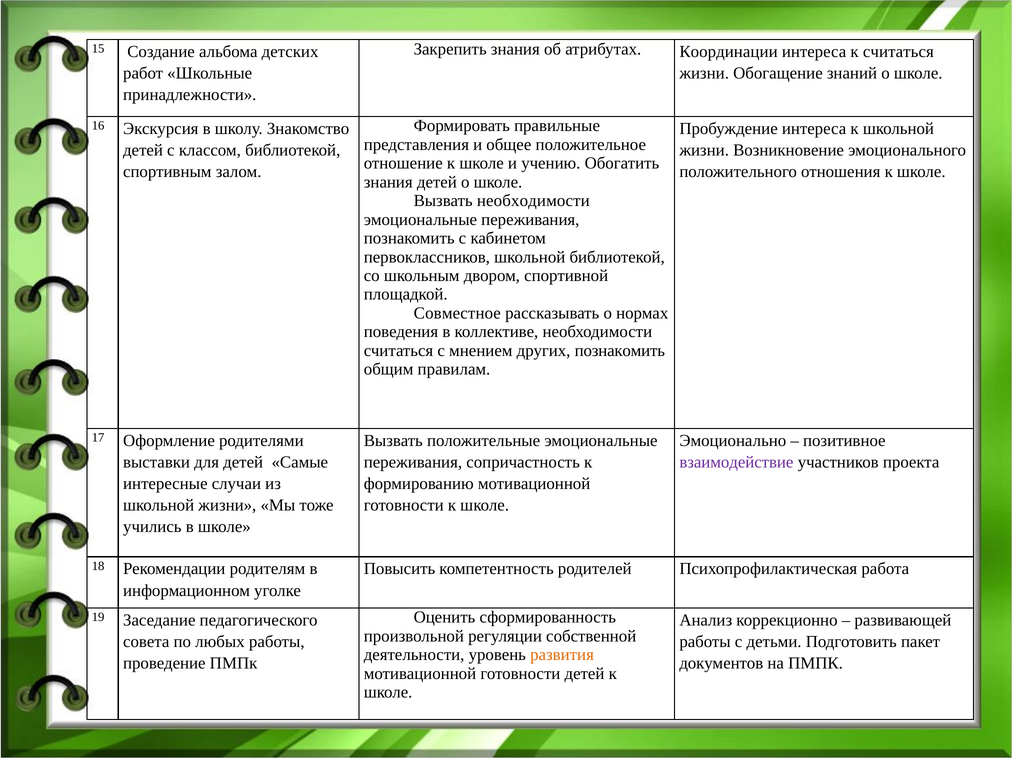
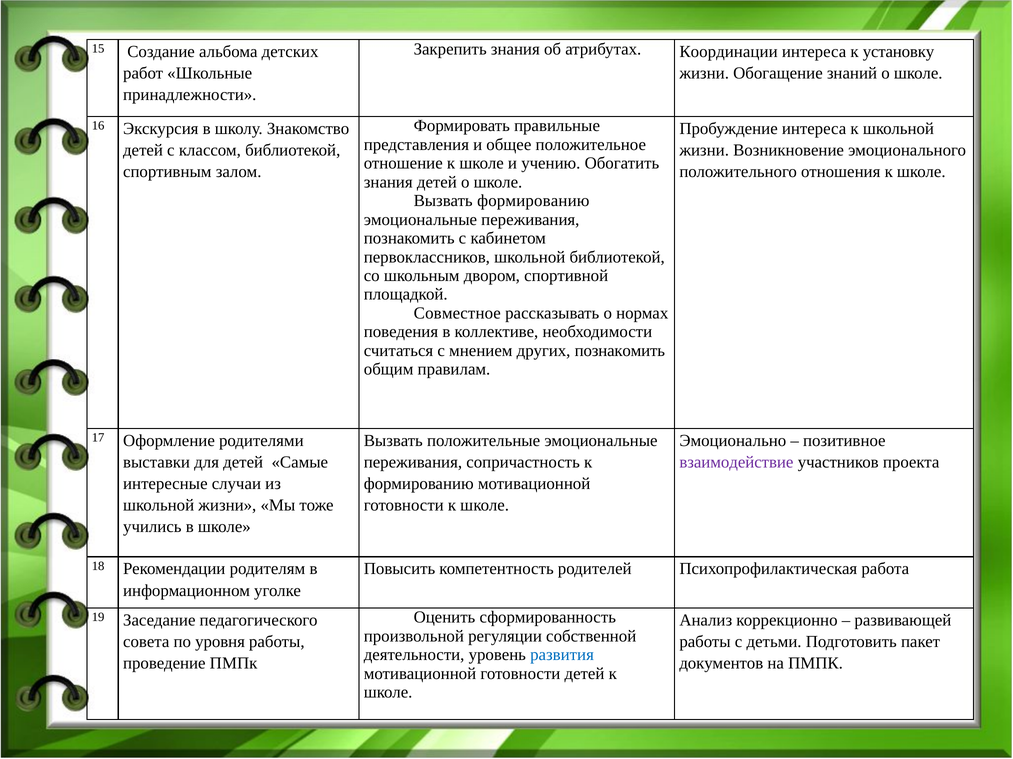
к считаться: считаться -> установку (899, 52)
Вызвать необходимости: необходимости -> формированию (533, 201)
любых: любых -> уровня (220, 642)
развития colour: orange -> blue (562, 655)
